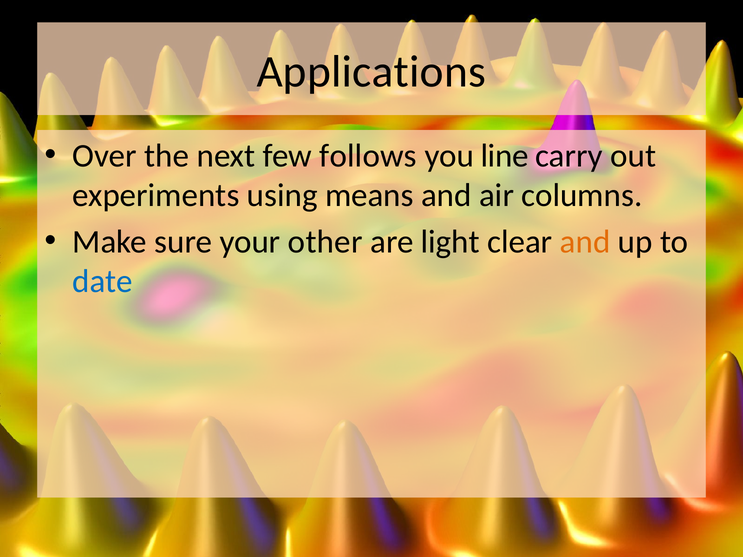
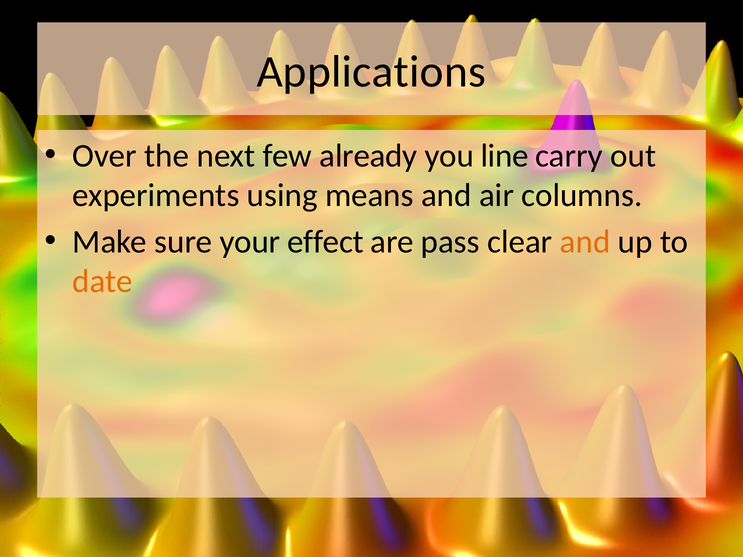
follows: follows -> already (368, 156)
other: other -> effect (325, 242)
light: light -> pass (450, 242)
date colour: blue -> orange (103, 281)
